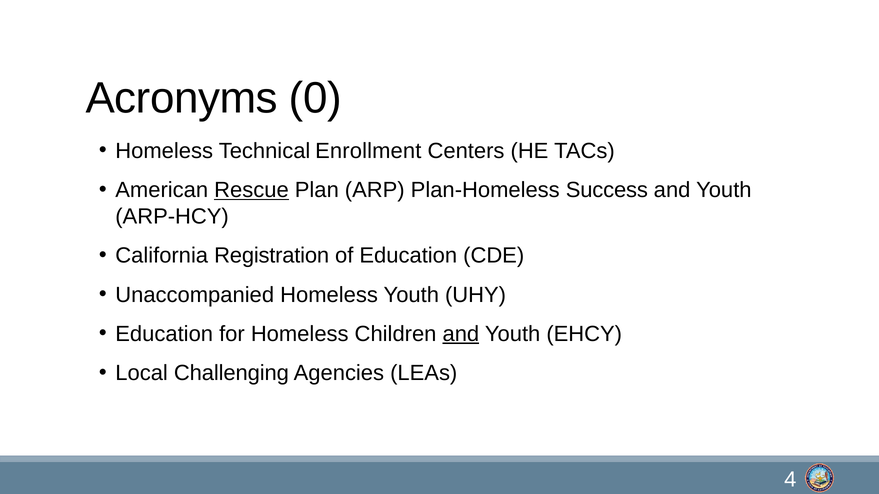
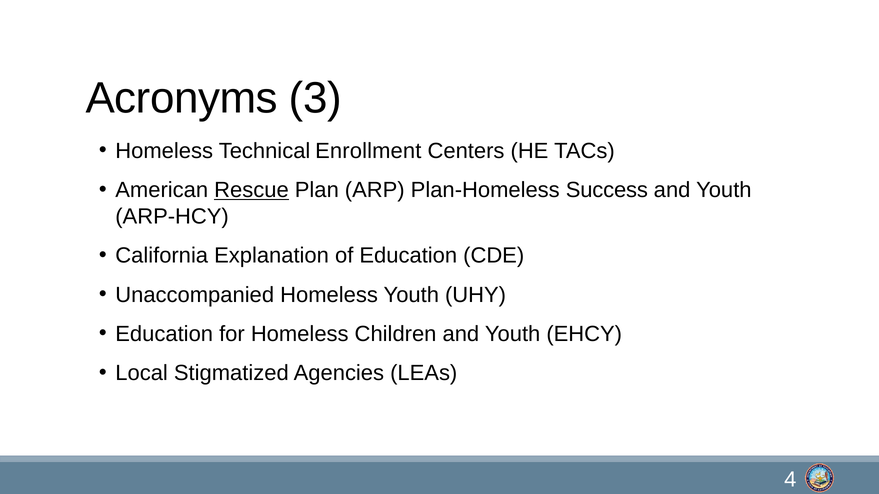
0: 0 -> 3 (315, 98)
Registration: Registration -> Explanation (272, 256)
and underline: present -> none (461, 334)
Challenging: Challenging -> Stigmatized (231, 373)
